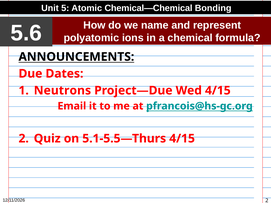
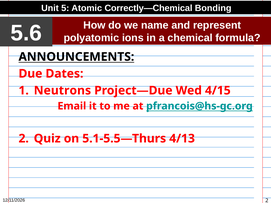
Chemical—Chemical: Chemical—Chemical -> Correctly—Chemical (148, 8)
5.1-5.5—Thurs 4/15: 4/15 -> 4/13 (182, 139)
